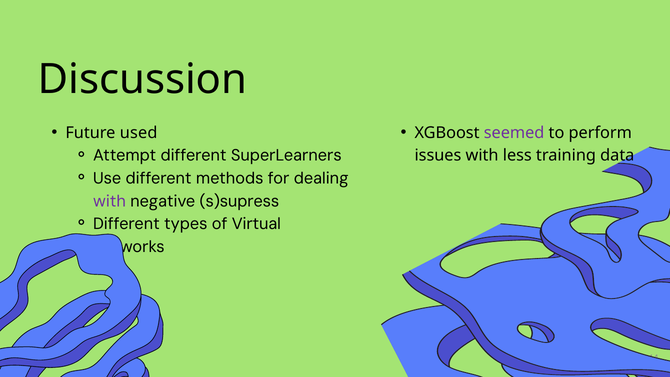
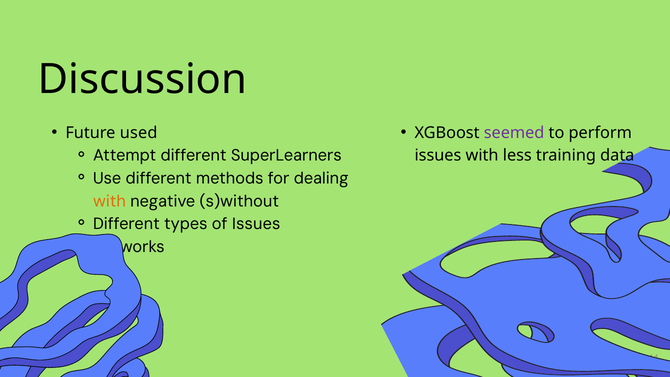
with colour: purple -> orange (109, 201)
s)supress: s)supress -> s)without (239, 201)
of Virtual: Virtual -> Issues (256, 224)
